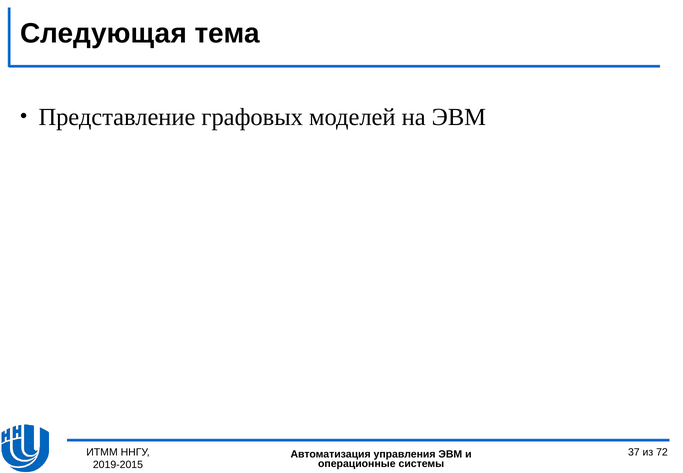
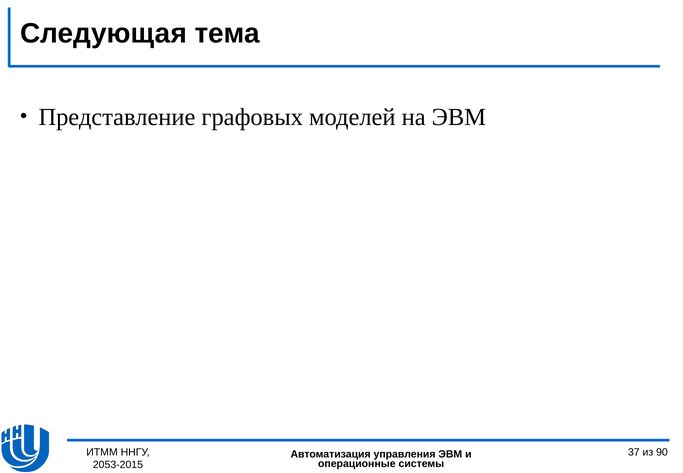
72: 72 -> 90 (662, 452)
2019-2015: 2019-2015 -> 2053-2015 (118, 465)
